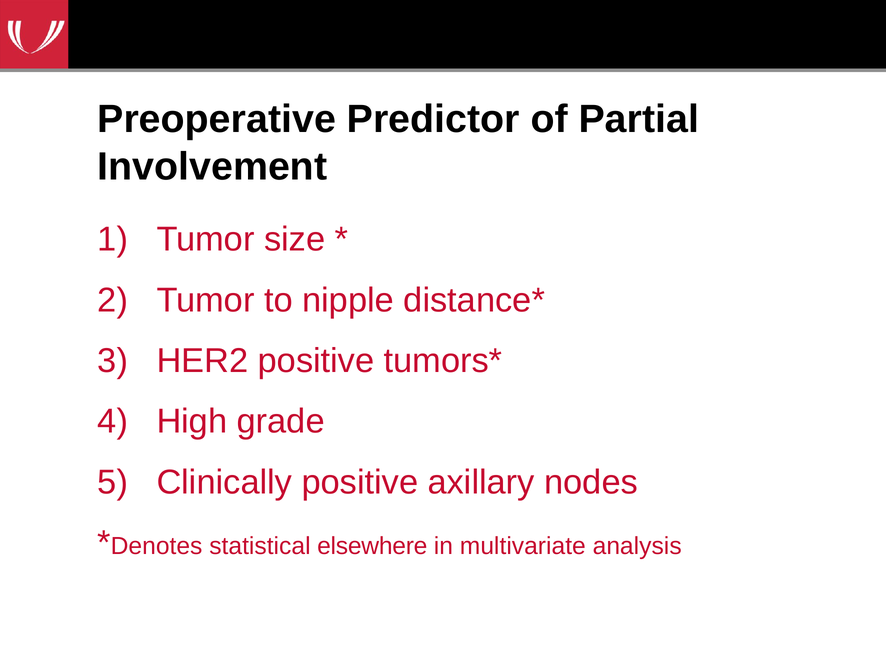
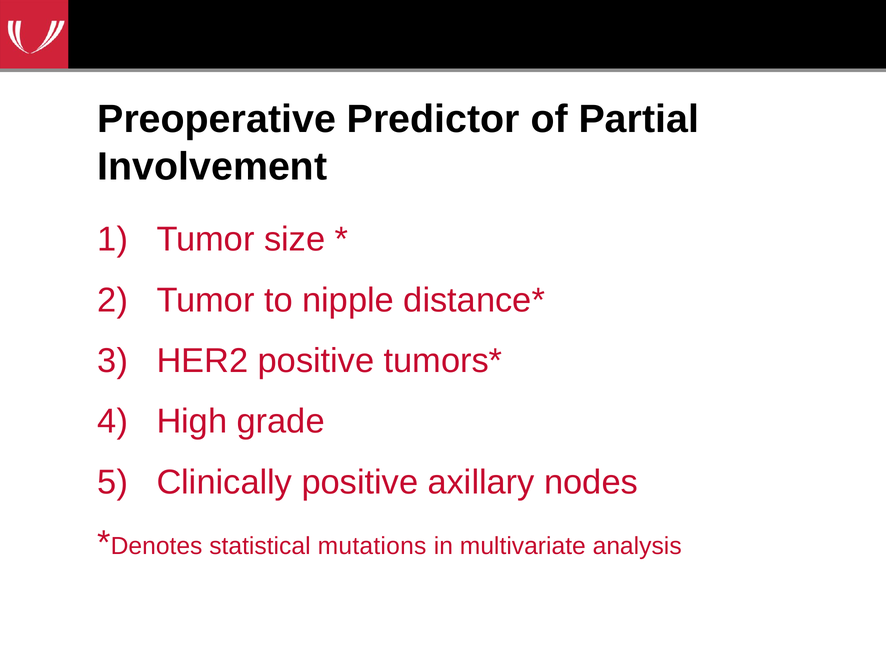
elsewhere: elsewhere -> mutations (372, 546)
